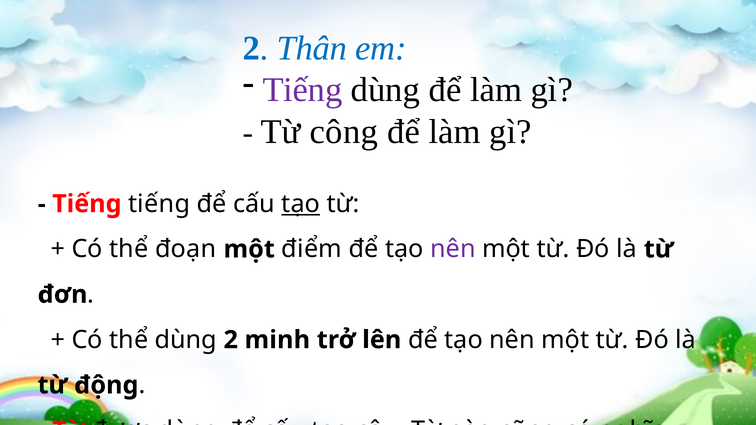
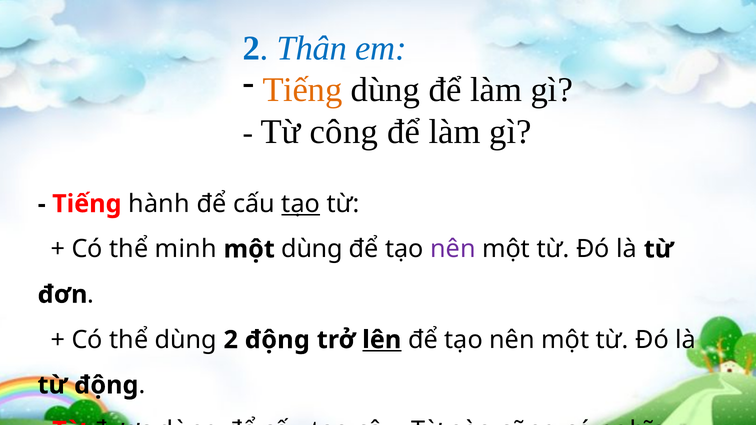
Tiếng colour: purple -> orange (302, 90)
Tiếng tiếng: tiếng -> hành (159, 204)
đoạn: đoạn -> minh (186, 249)
một điểm: điểm -> dùng (312, 249)
2 minh: minh -> động (277, 340)
lên underline: none -> present (382, 340)
